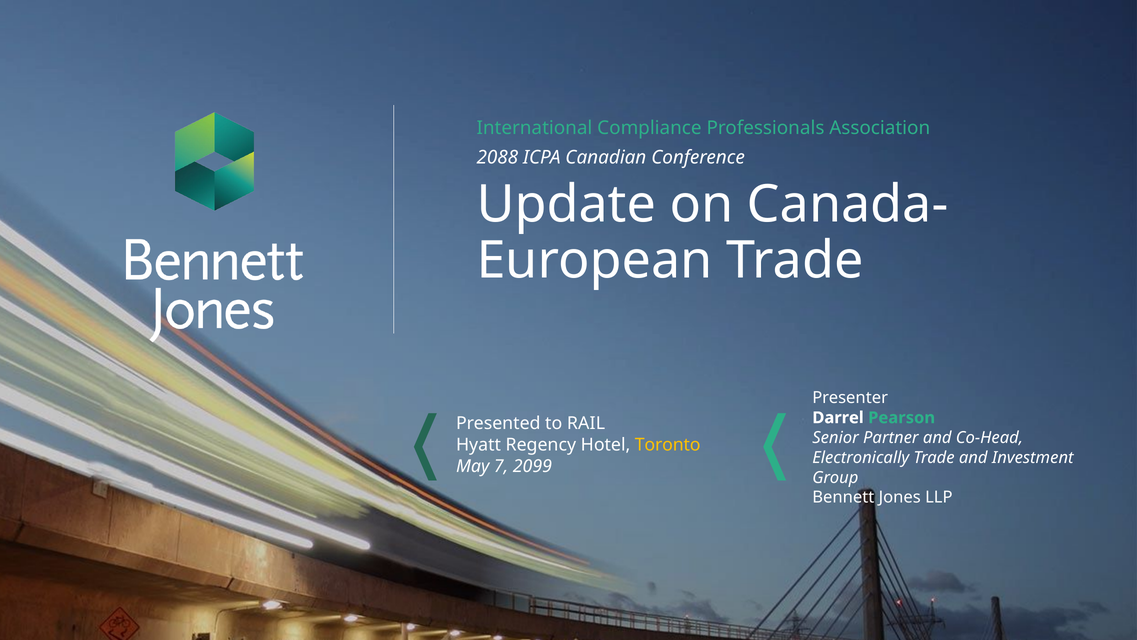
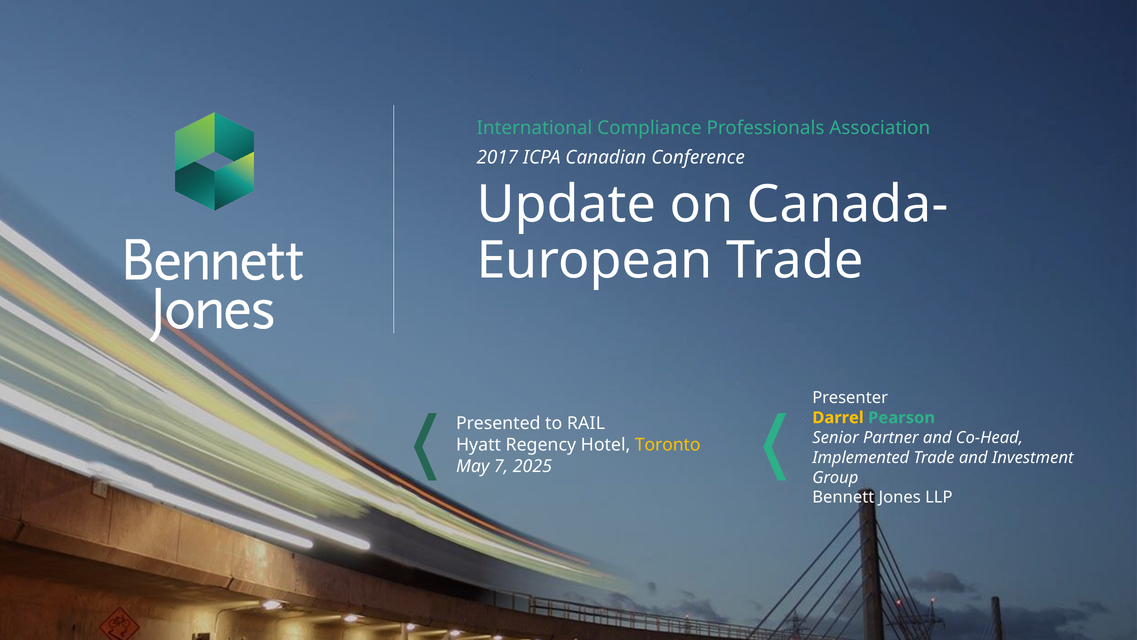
2088: 2088 -> 2017 (497, 157)
Darrel colour: white -> yellow (838, 417)
Electronically: Electronically -> Implemented (861, 457)
2099: 2099 -> 2025 (532, 466)
